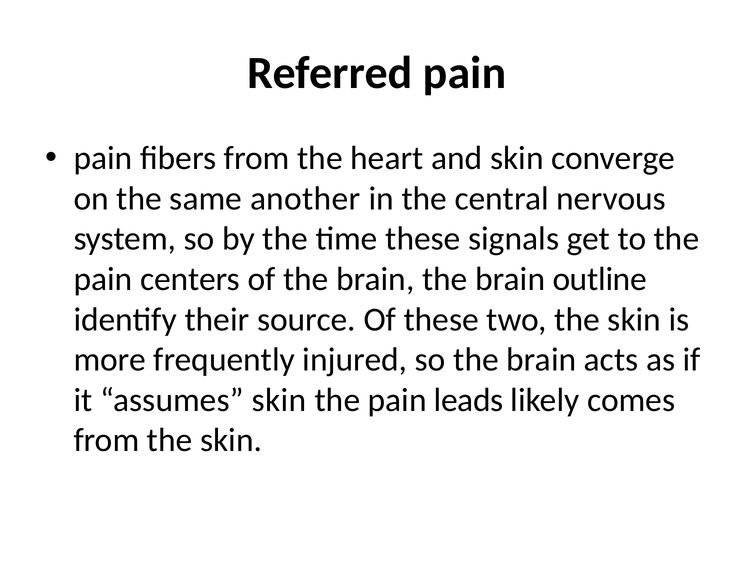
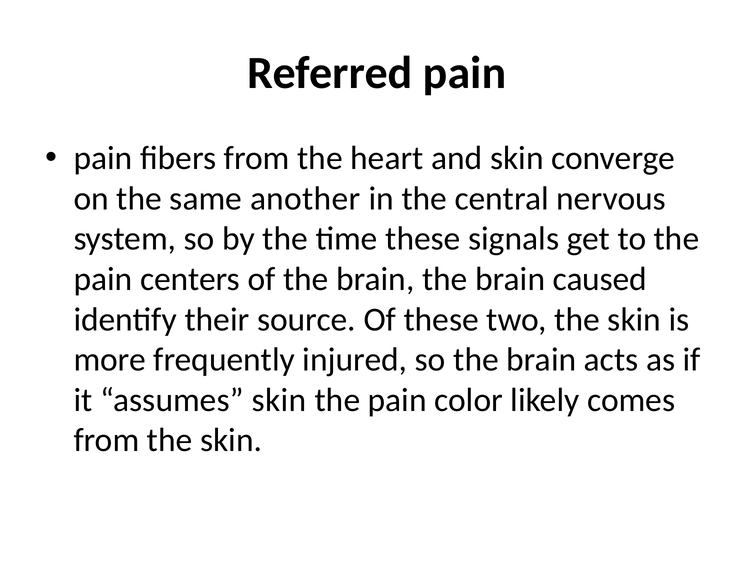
outline: outline -> caused (600, 279)
leads: leads -> color (469, 400)
